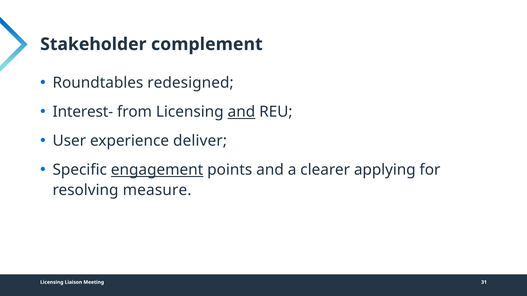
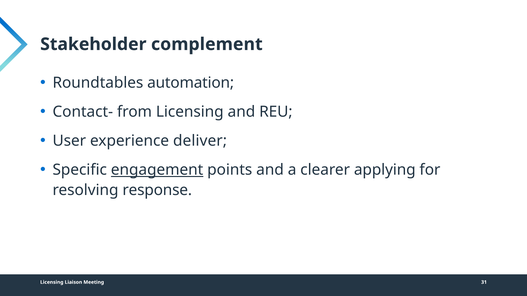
redesigned: redesigned -> automation (191, 83)
Interest-: Interest- -> Contact- (83, 112)
and underline: present -> none (241, 112)
measure: measure -> response (157, 190)
